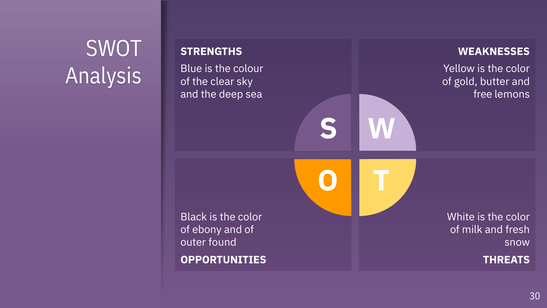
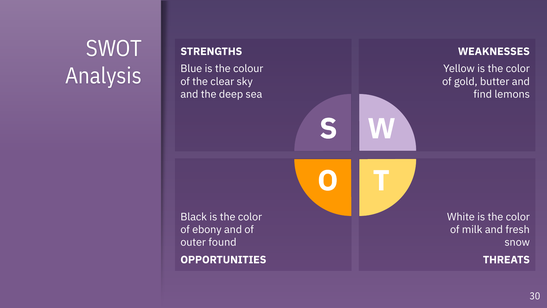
free: free -> find (483, 94)
